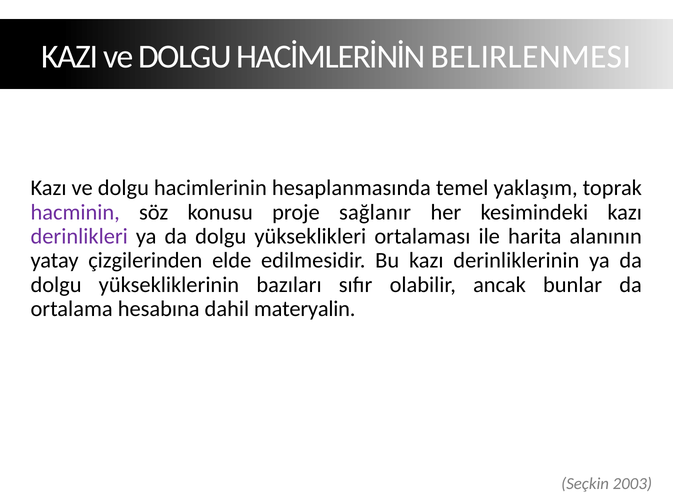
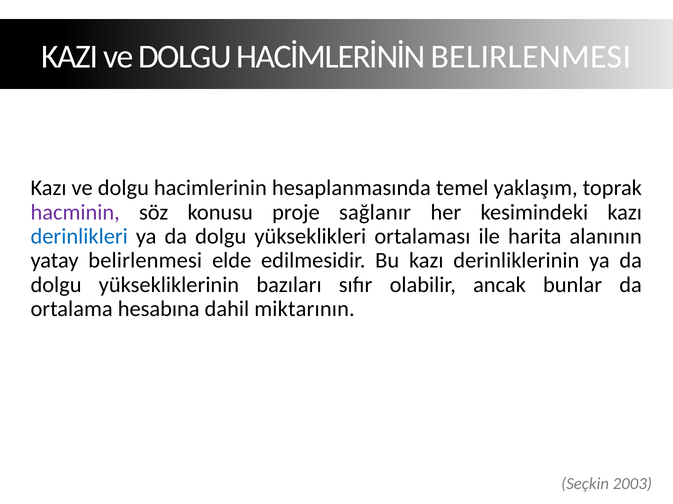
derinlikleri colour: purple -> blue (79, 237)
yatay çizgilerinden: çizgilerinden -> belirlenmesi (145, 261)
materyalin: materyalin -> miktarının (305, 309)
